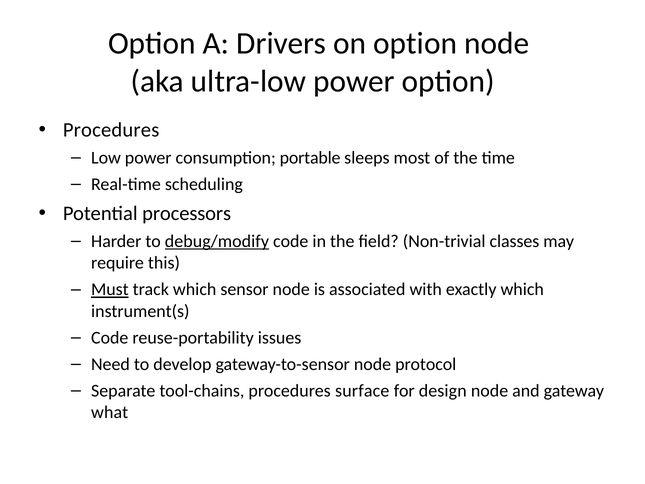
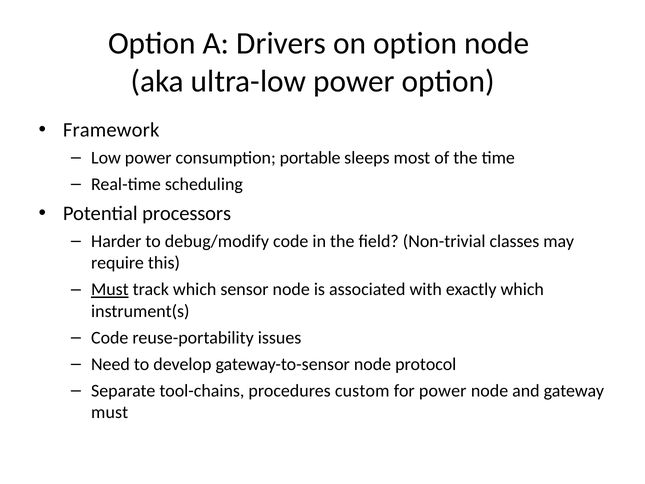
Procedures: Procedures -> Framework (111, 130)
debug/modify underline: present -> none (217, 241)
surface: surface -> custom (362, 391)
for design: design -> power (443, 391)
what: what -> must (110, 412)
